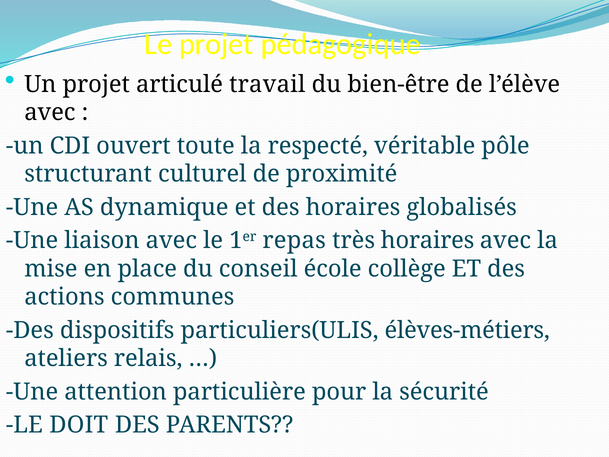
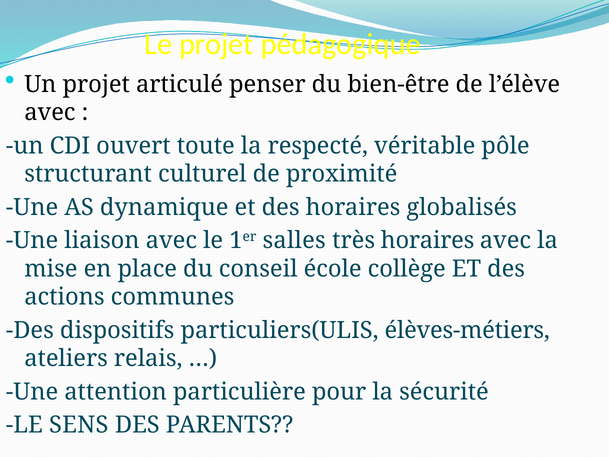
travail: travail -> penser (267, 84)
repas: repas -> salles (294, 240)
DOIT: DOIT -> SENS (79, 425)
